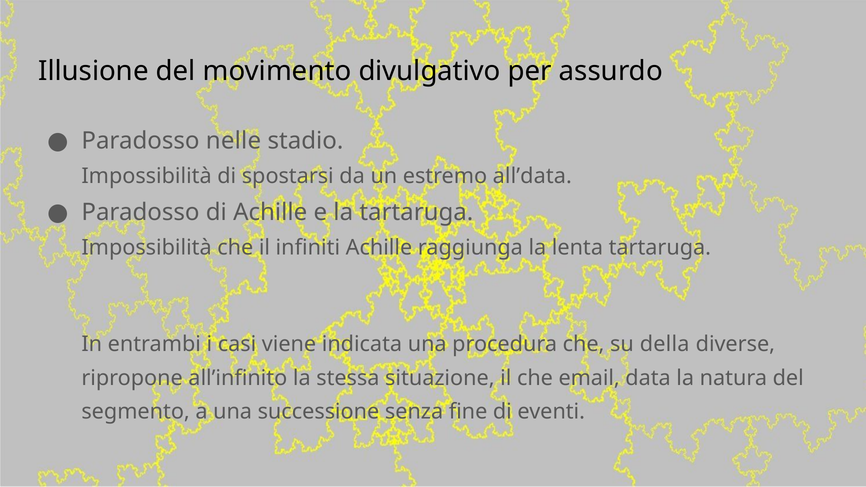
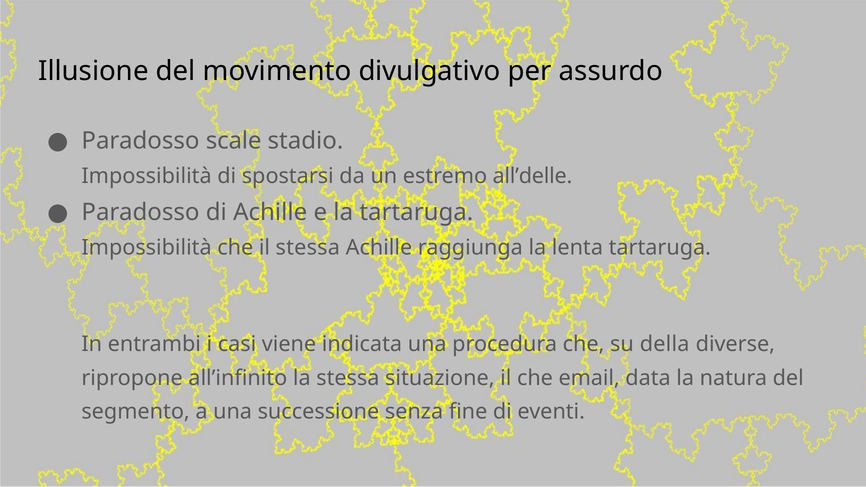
nelle: nelle -> scale (234, 141)
all’data: all’data -> all’delle (532, 176)
il infiniti: infiniti -> stessa (308, 248)
